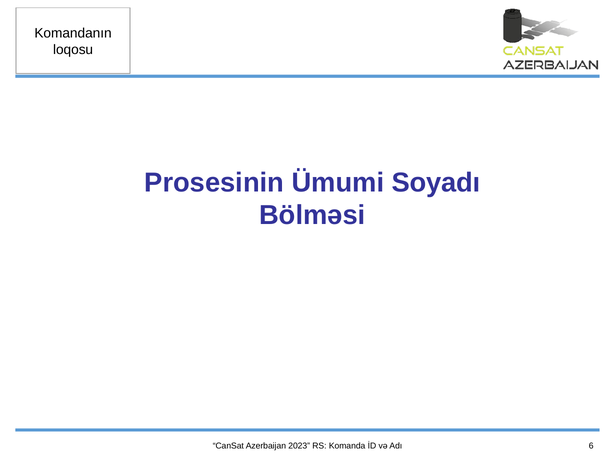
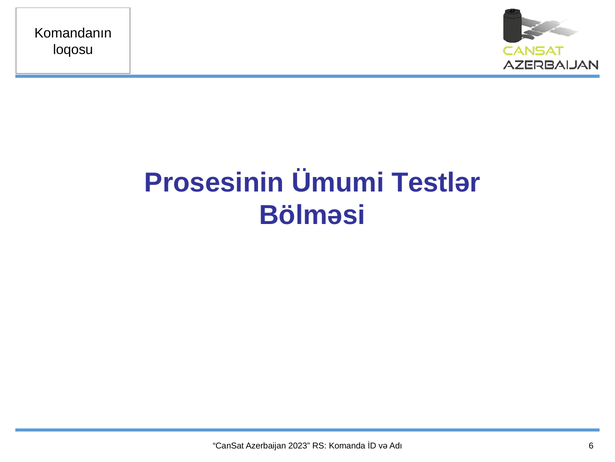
Soyadı: Soyadı -> Testlər (436, 182)
